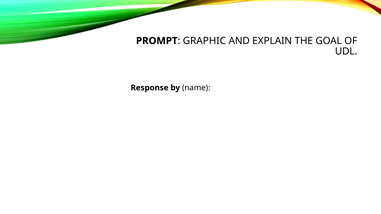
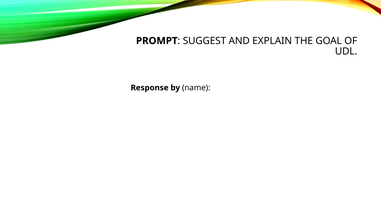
GRAPHIC: GRAPHIC -> SUGGEST (204, 41)
